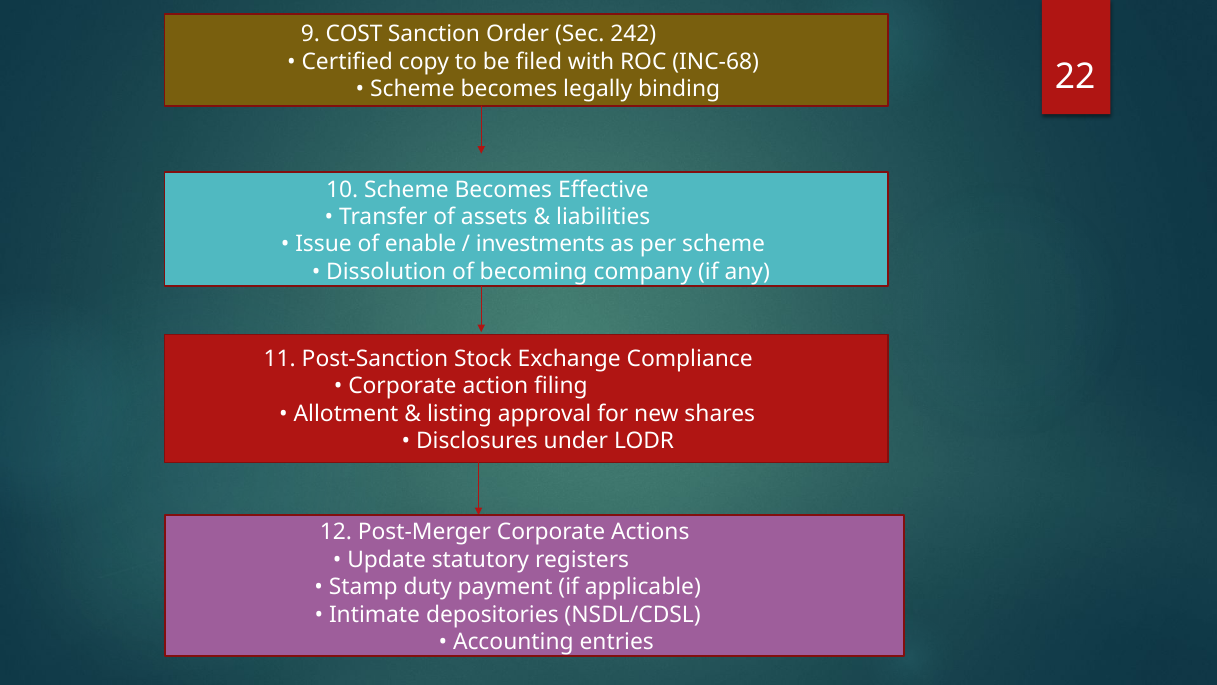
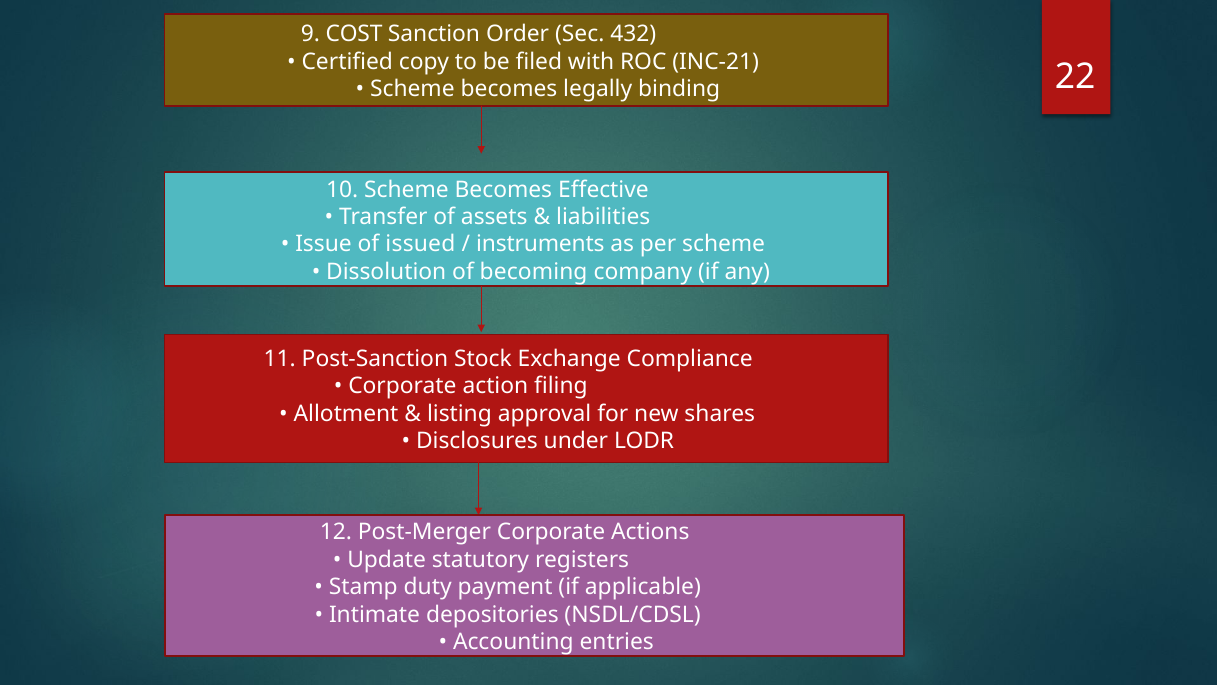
242: 242 -> 432 (633, 34)
INC-68: INC-68 -> INC-21 (716, 62)
enable: enable -> issued (420, 244)
investments: investments -> instruments (540, 244)
